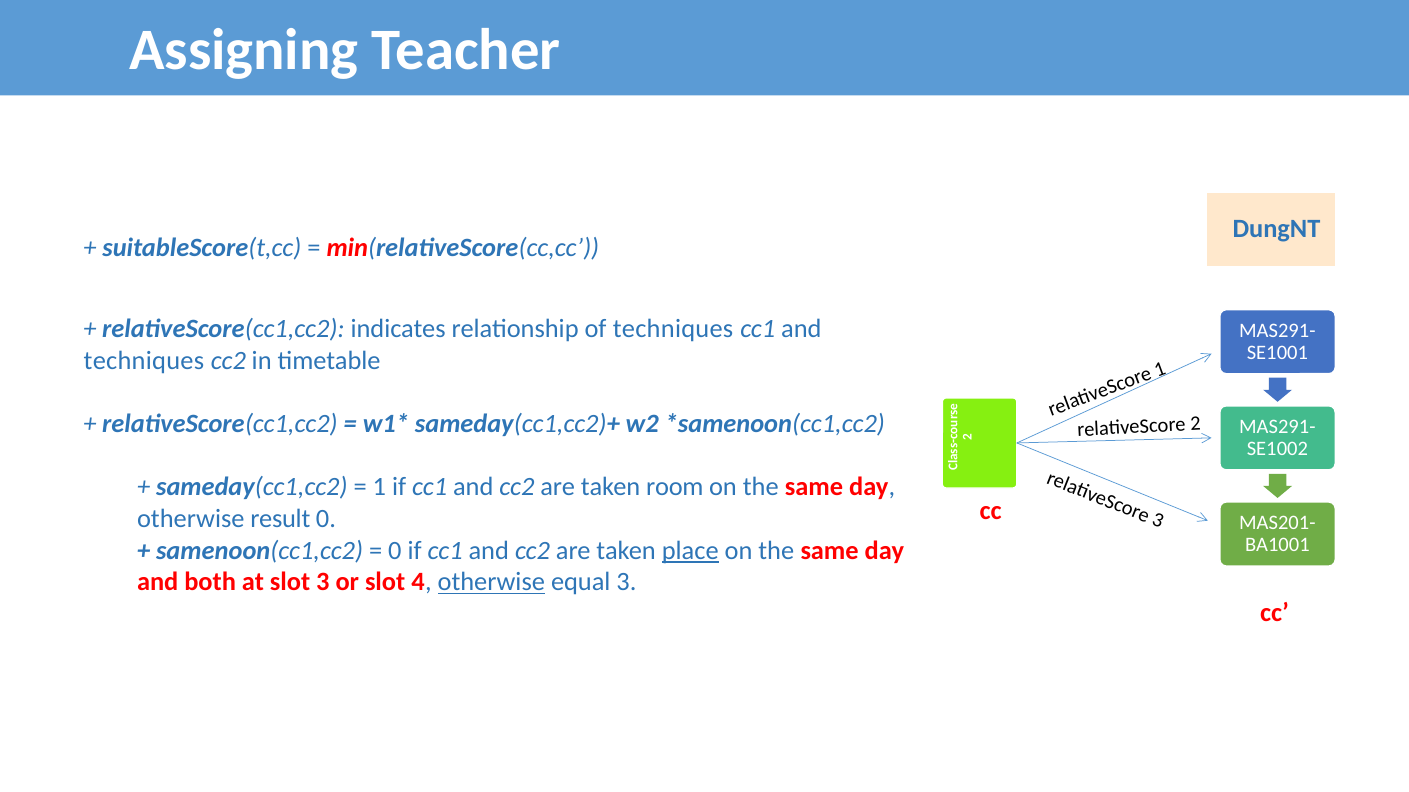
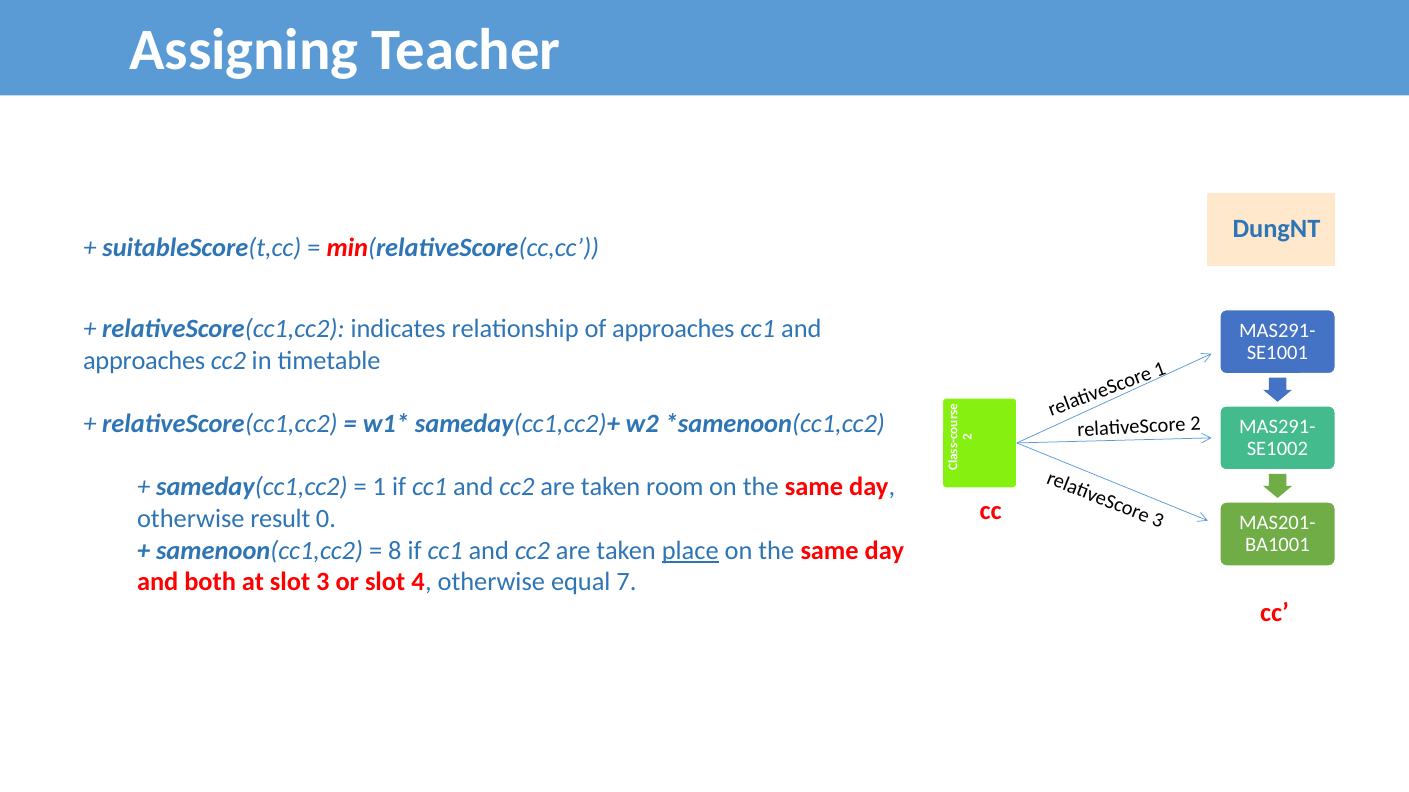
of techniques: techniques -> approaches (673, 329)
techniques: techniques -> approaches (144, 361)
0: 0 -> 8 (395, 551)
otherwise underline: present -> none (491, 582)
equal 3: 3 -> 7 (626, 582)
